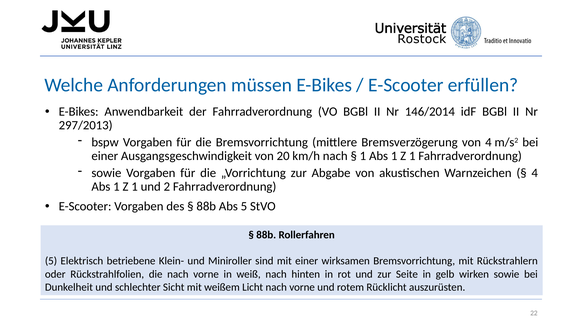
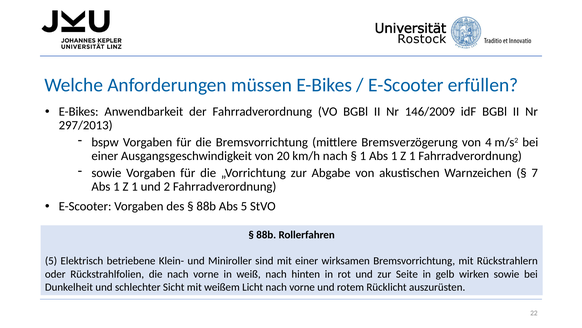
146/2014: 146/2014 -> 146/2009 (430, 111)
4: 4 -> 7 (535, 172)
